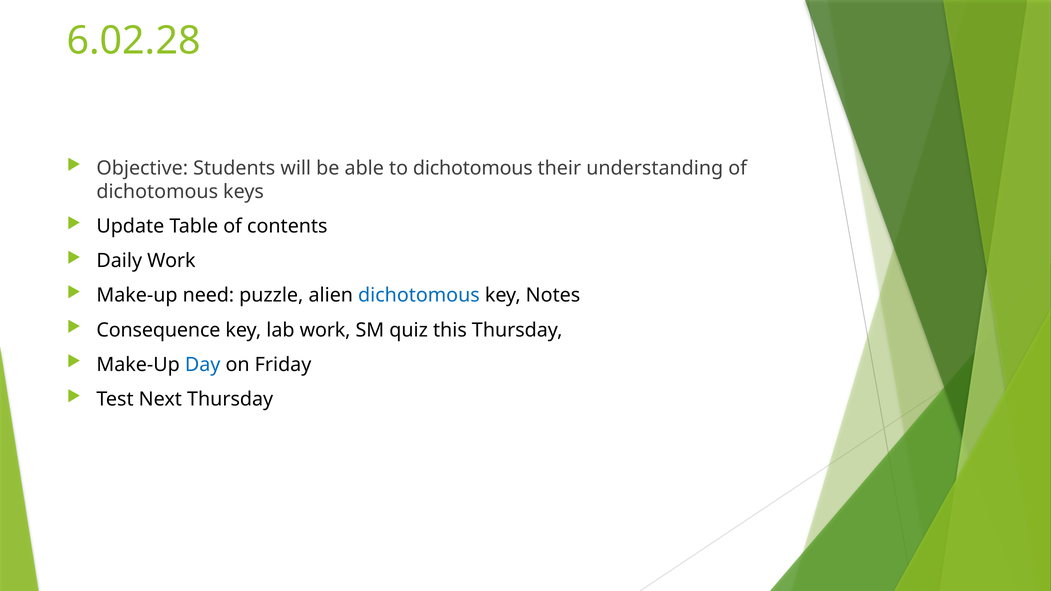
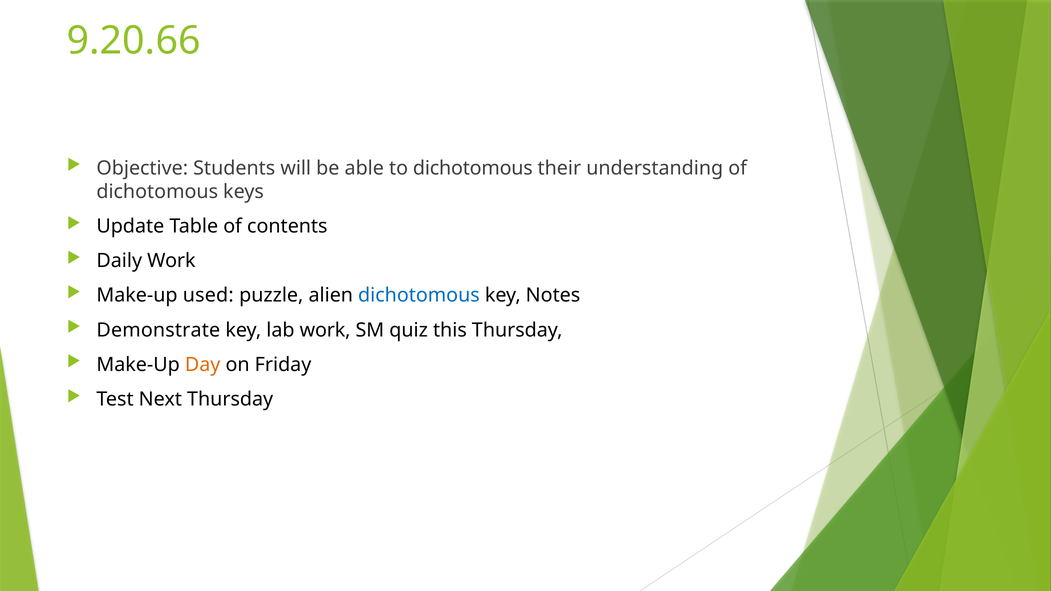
6.02.28: 6.02.28 -> 9.20.66 (134, 41)
need: need -> used (208, 296)
Consequence: Consequence -> Demonstrate (158, 330)
Day colour: blue -> orange (203, 365)
